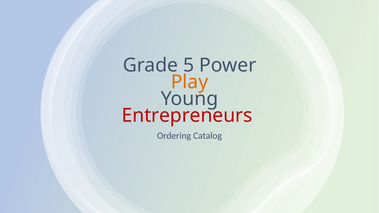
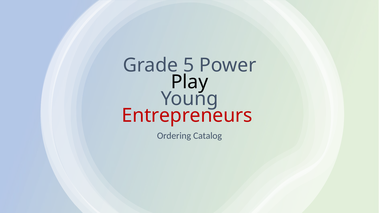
Play colour: orange -> black (189, 82)
